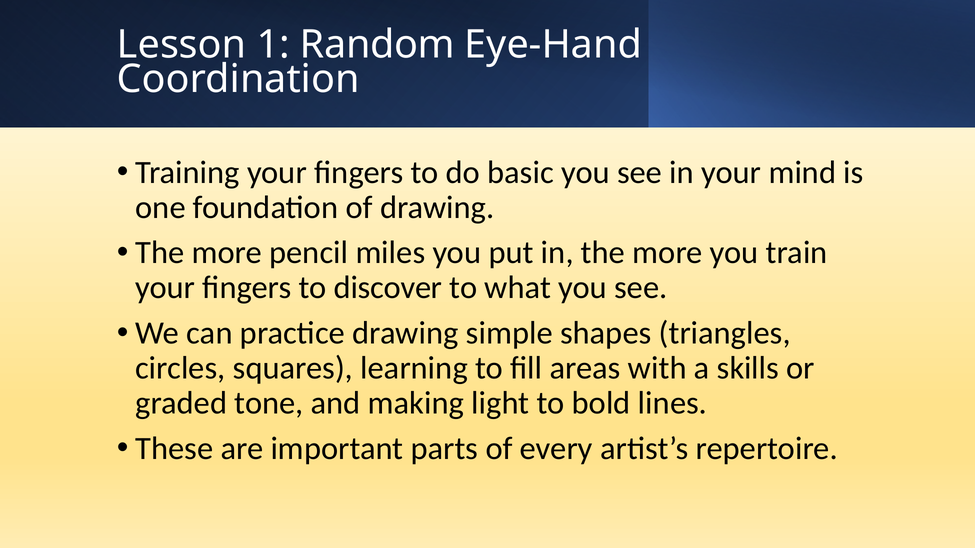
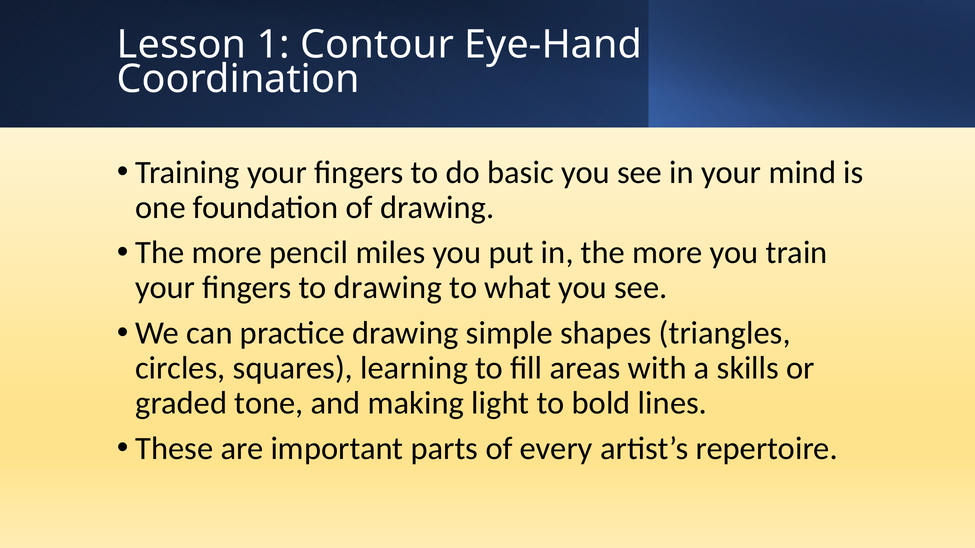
Random: Random -> Contour (377, 45)
to discover: discover -> drawing (388, 288)
